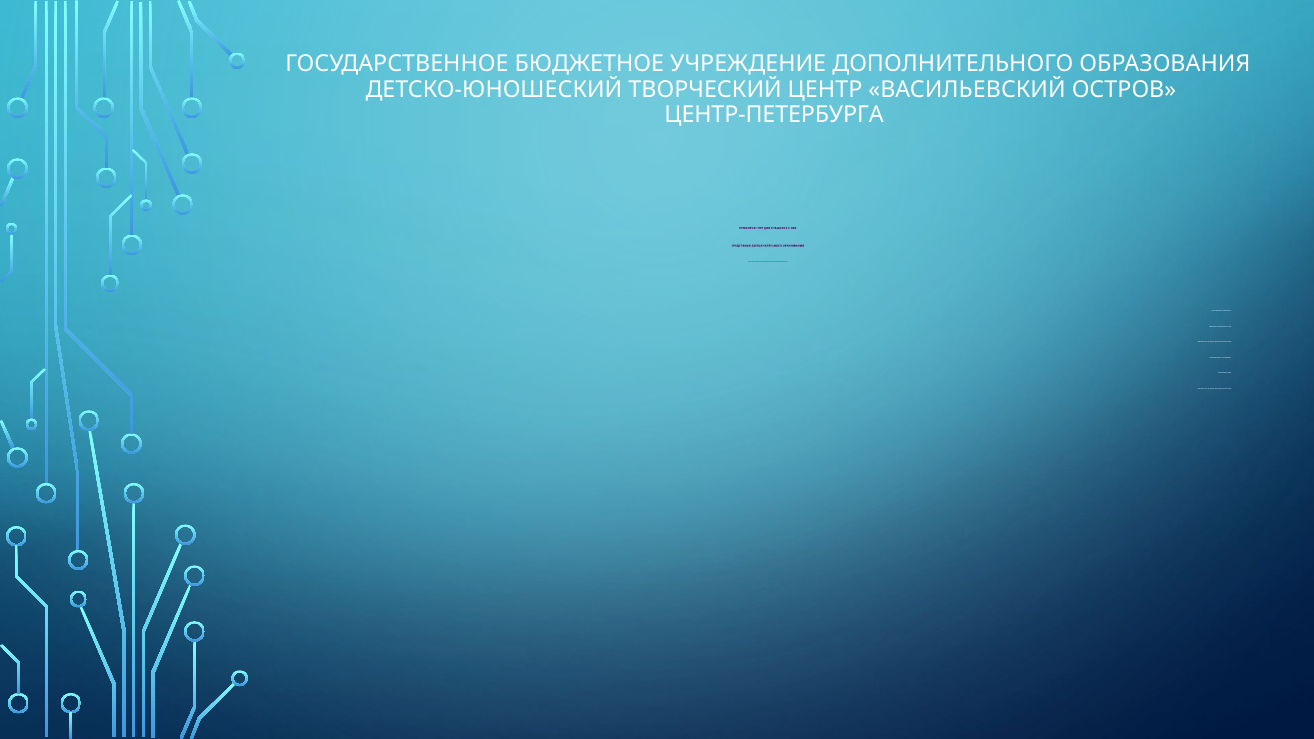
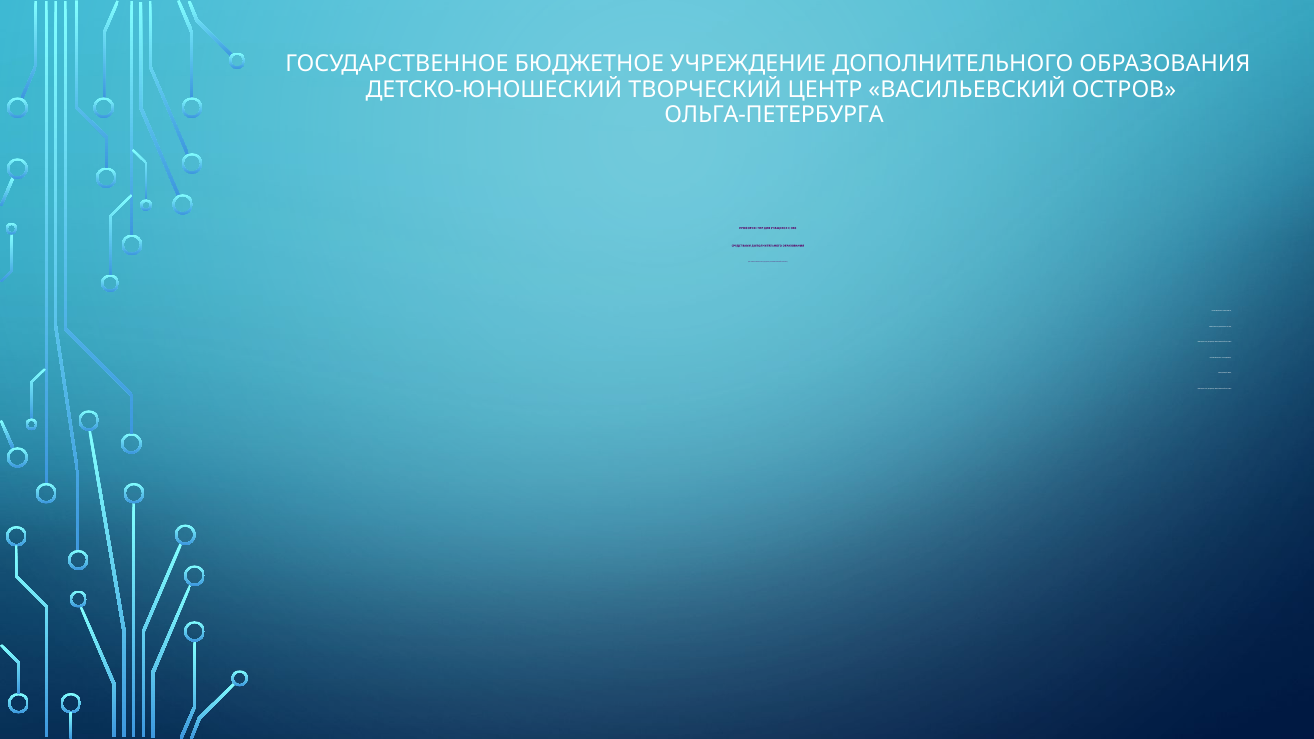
ЦЕНТР-ПЕТЕРБУРГА: ЦЕНТР-ПЕТЕРБУРГА -> ОЛЬГА-ПЕТЕРБУРГА (774, 114)
